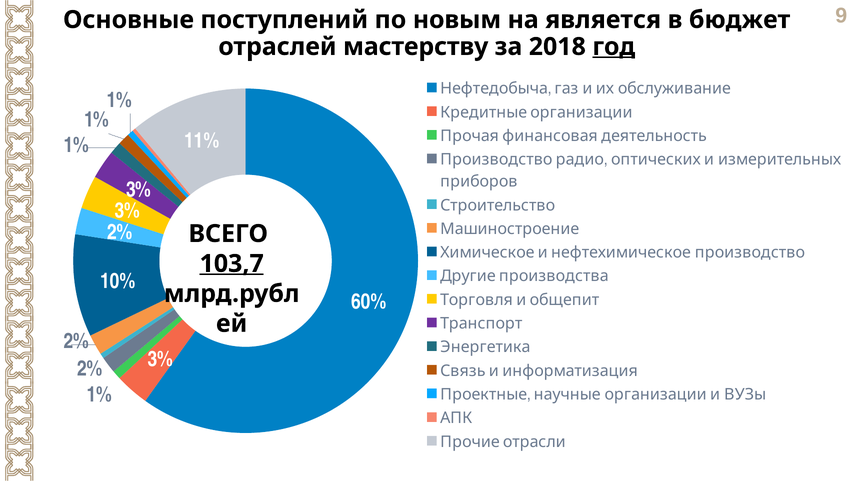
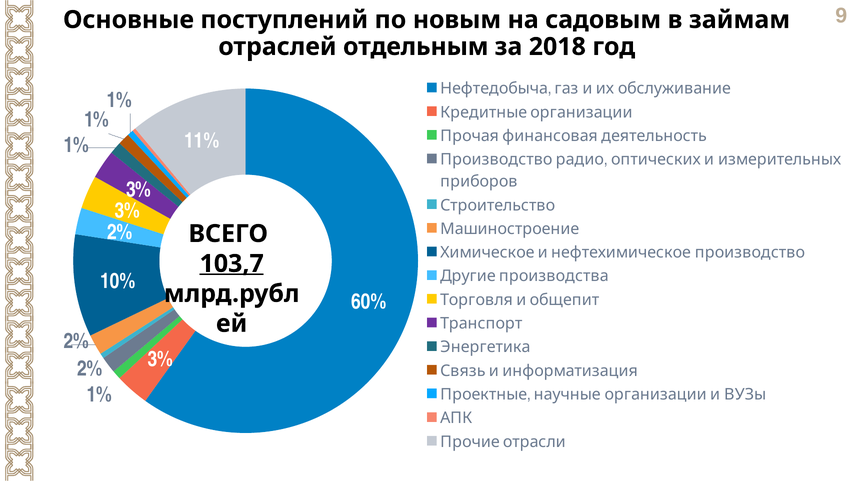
является: является -> садовым (603, 20)
бюджет: бюджет -> займам (740, 20)
мастерству: мастерству -> отдельным (416, 47)
год underline: present -> none (614, 47)
